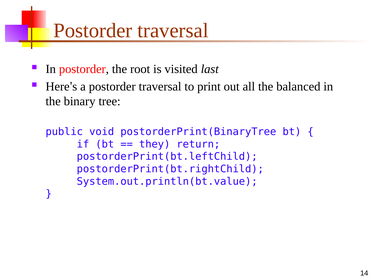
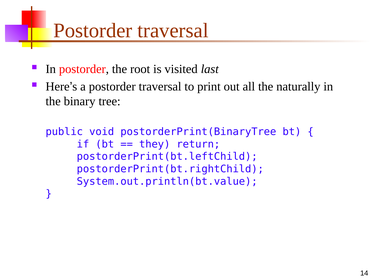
balanced: balanced -> naturally (298, 86)
